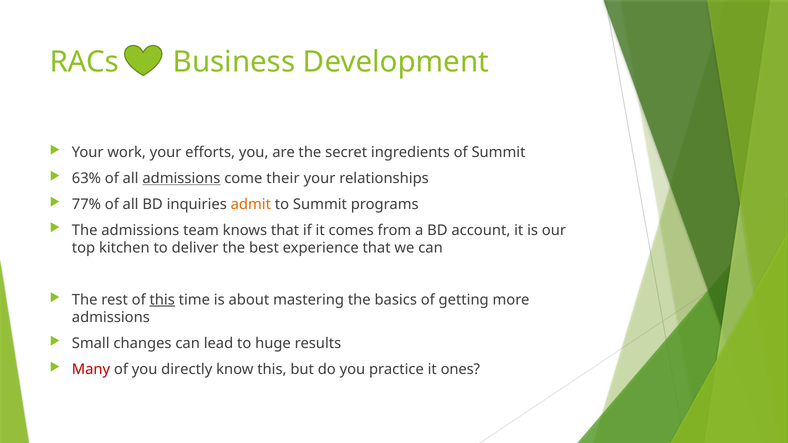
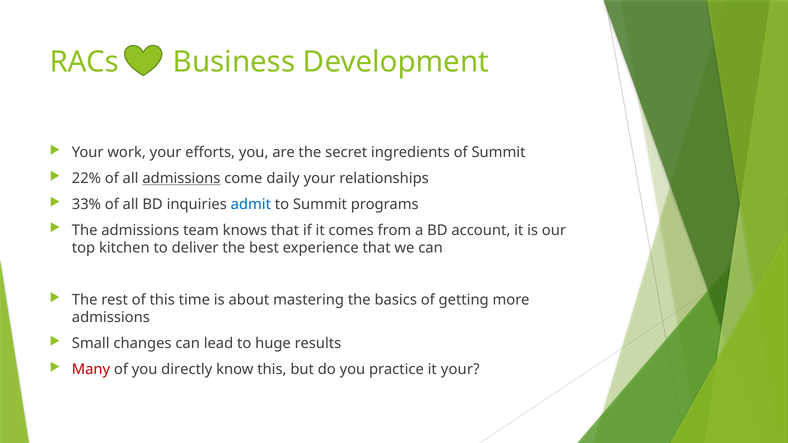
63%: 63% -> 22% (86, 178)
their: their -> daily (283, 178)
77%: 77% -> 33% (86, 204)
admit colour: orange -> blue (251, 204)
this underline: present -> none (162, 300)
it ones: ones -> your (460, 370)
